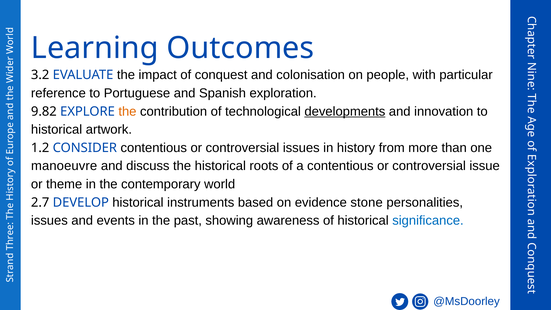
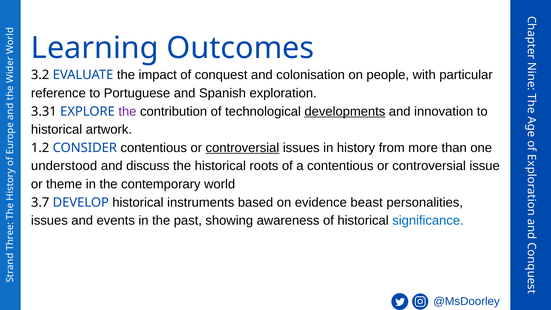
9.82: 9.82 -> 3.31 (44, 111)
the colour: orange -> purple (127, 111)
controversial underline: none -> present (242, 148)
manoeuvre: manoeuvre -> understood (64, 166)
2.7: 2.7 -> 3.7 (40, 202)
stone: stone -> beast (367, 202)
